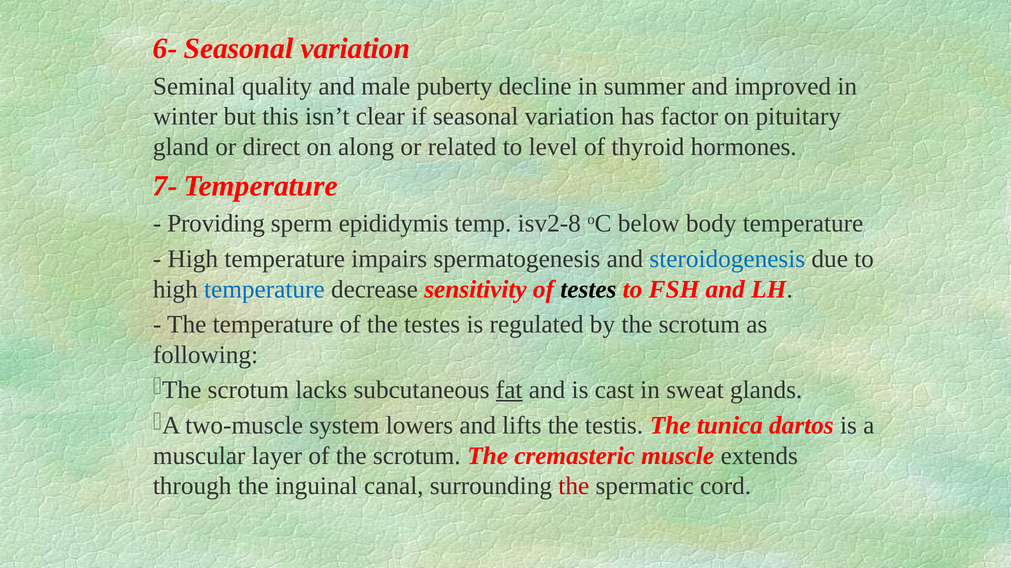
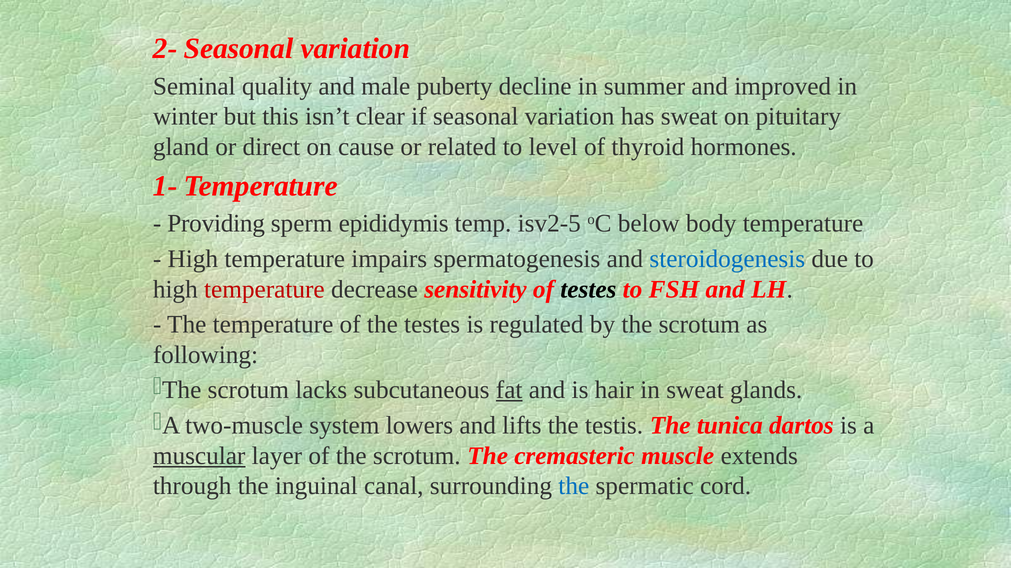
6-: 6- -> 2- (165, 49)
has factor: factor -> sweat (689, 117)
along: along -> cause (366, 147)
7-: 7- -> 1- (165, 186)
isv2-8: isv2-8 -> isv2-5 (549, 224)
temperature colour: blue -> red (264, 290)
cast: cast -> hair (614, 391)
muscular underline: none -> present (199, 456)
the colour: red -> blue (574, 487)
